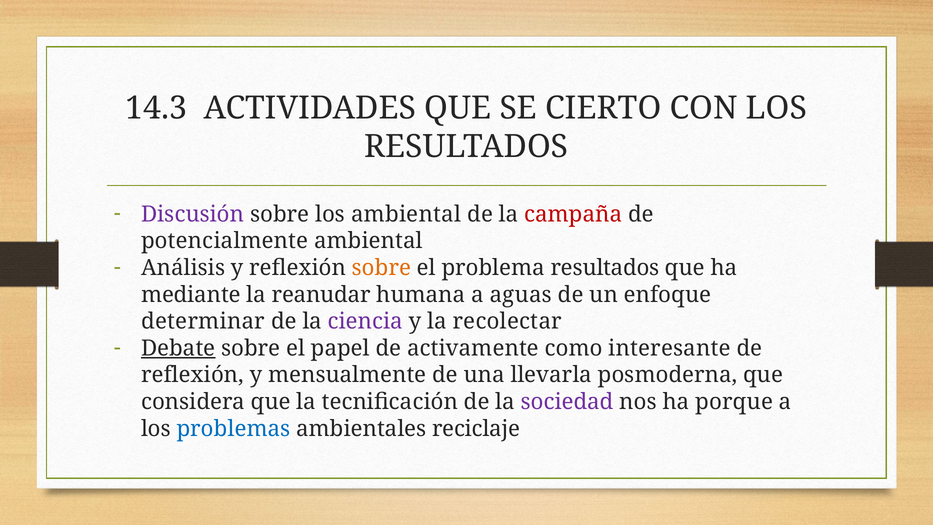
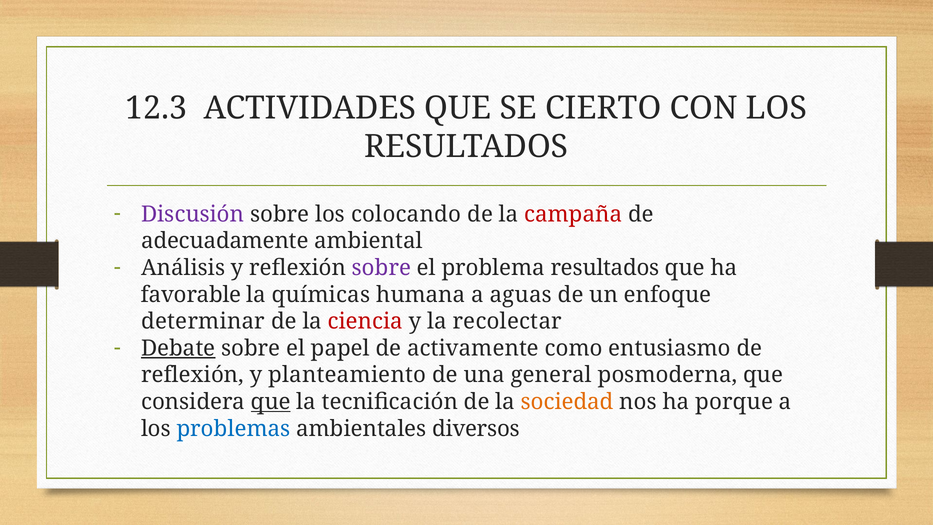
14.3: 14.3 -> 12.3 (156, 108)
los ambiental: ambiental -> colocando (406, 214)
potencialmente: potencialmente -> adecuadamente (225, 241)
sobre colour: orange -> purple (381, 268)
mediante: mediante -> favorable (191, 295)
reanudar: reanudar -> químicas (321, 295)
ciencia colour: purple -> red (365, 321)
interesante: interesante -> entusiasmo (670, 348)
mensualmente: mensualmente -> planteamiento (347, 375)
llevarla: llevarla -> general (551, 375)
que underline: none -> present (271, 402)
sociedad colour: purple -> orange (567, 402)
reciclaje: reciclaje -> diversos (476, 429)
